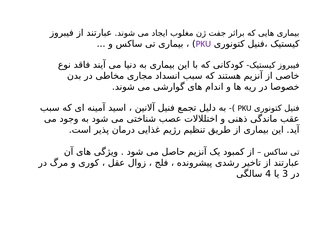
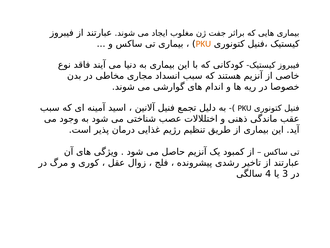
PKU colour: purple -> orange (203, 44)
